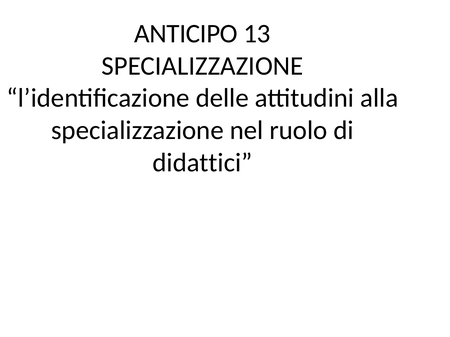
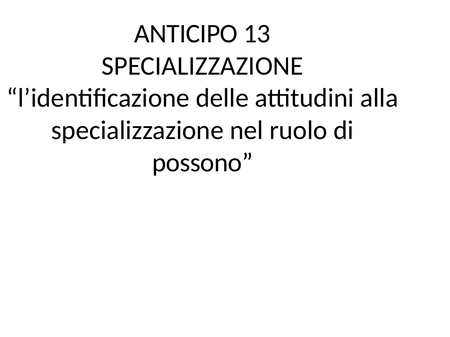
didattici: didattici -> possono (203, 163)
